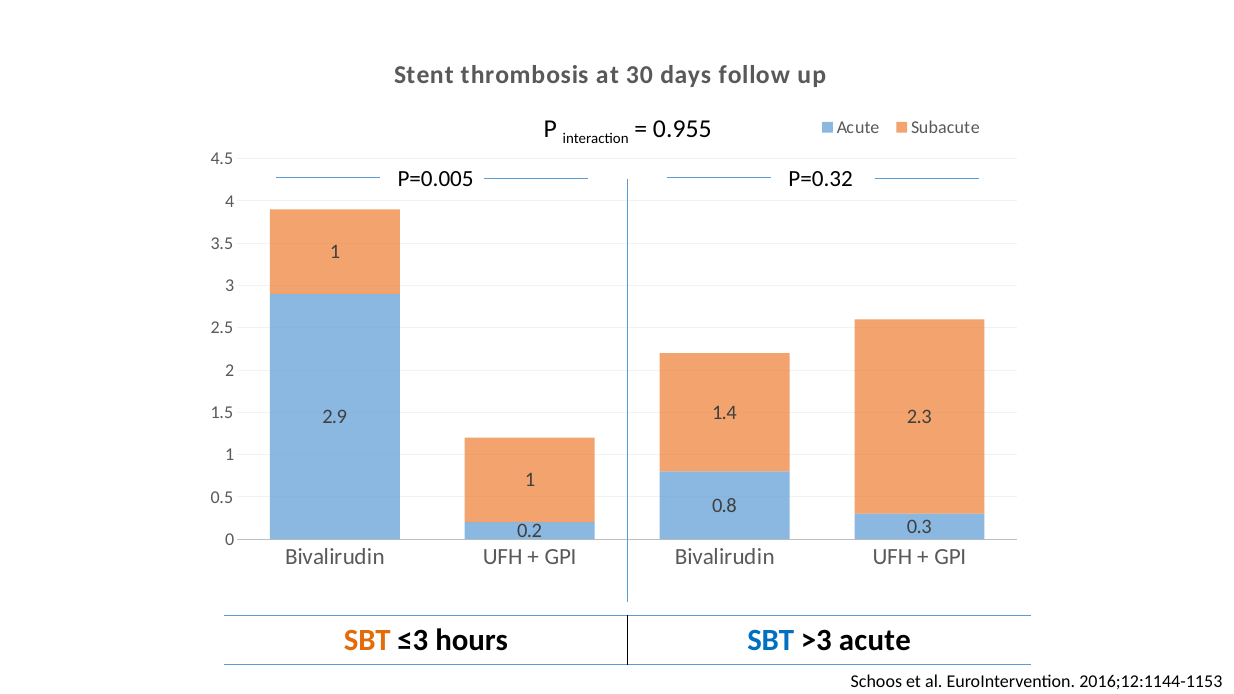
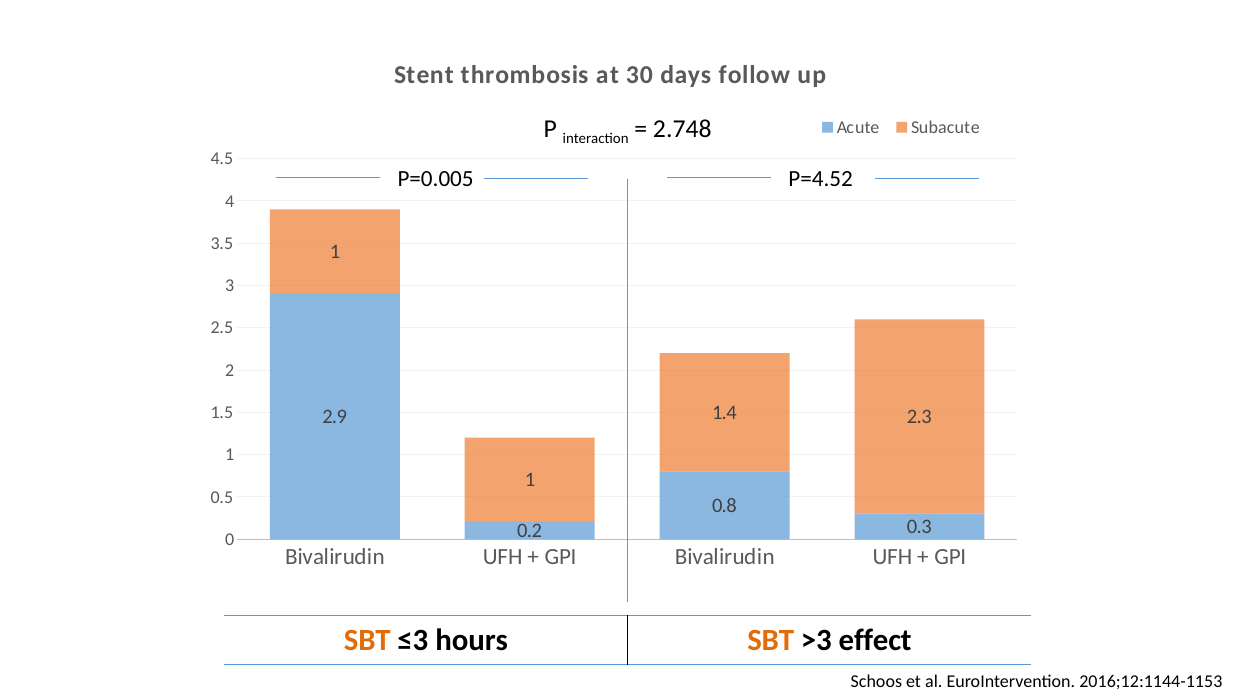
0.955: 0.955 -> 2.748 (682, 129)
P=0.32: P=0.32 -> P=4.52 (821, 179)
SBT colour: blue -> orange (771, 641)
>3 acute: acute -> effect (875, 641)
